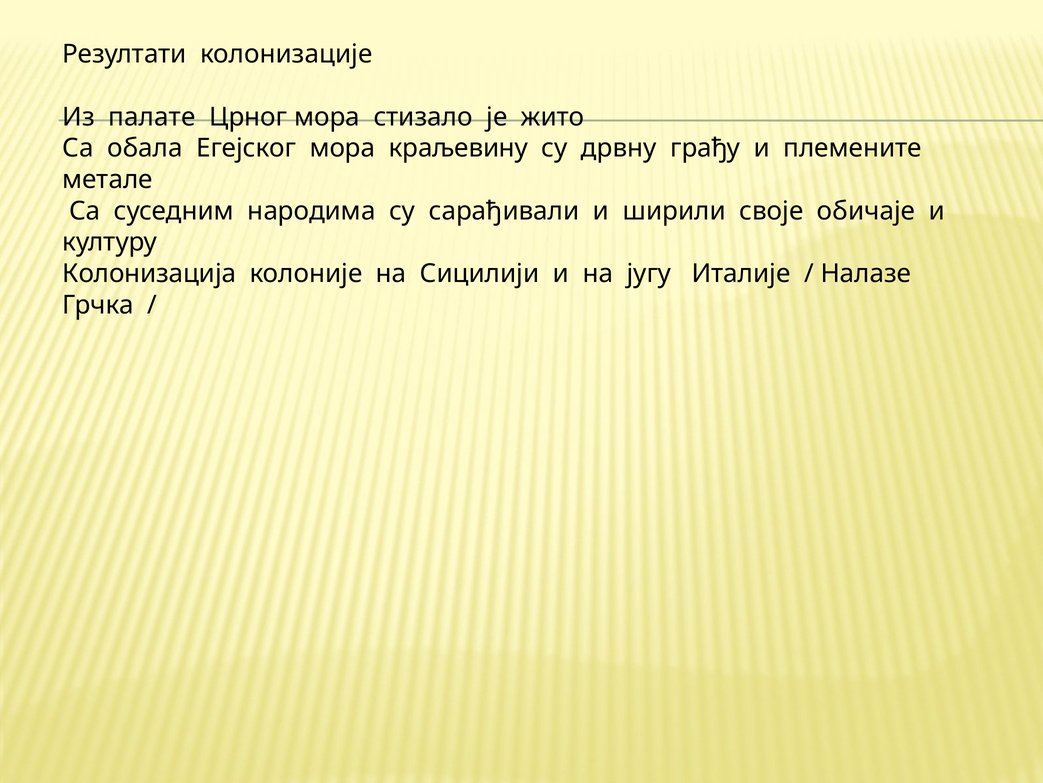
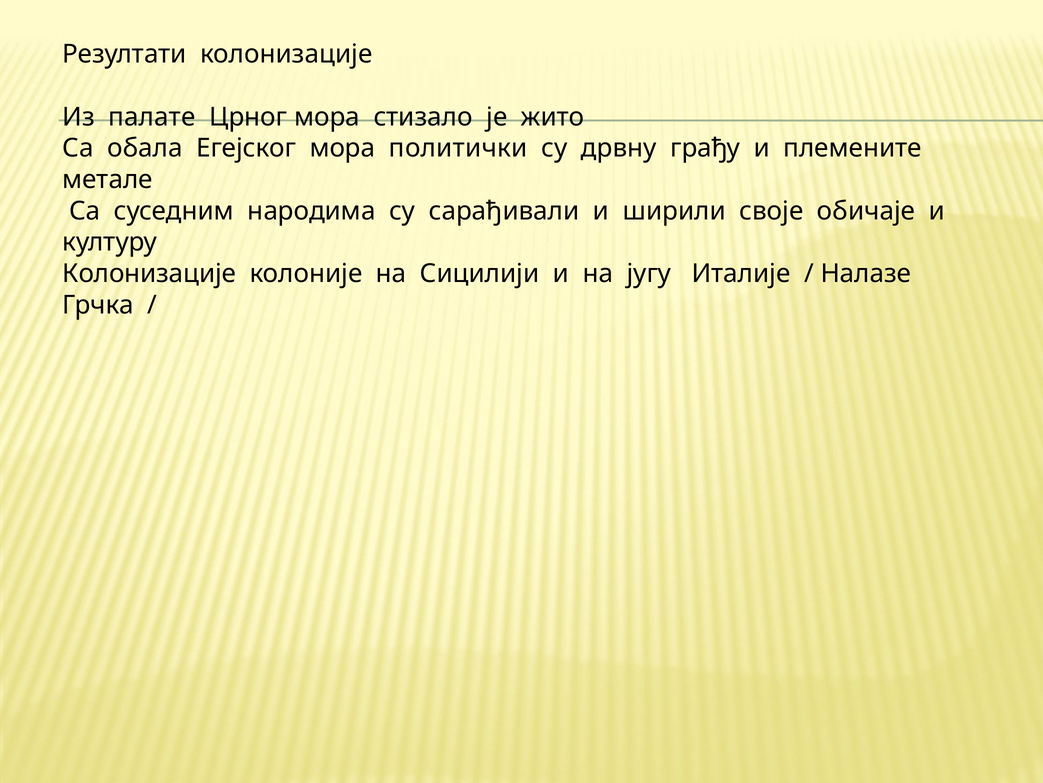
краљевину: краљевину -> политички (458, 148)
Колонизација: Колонизација -> Колонизације (149, 273)
